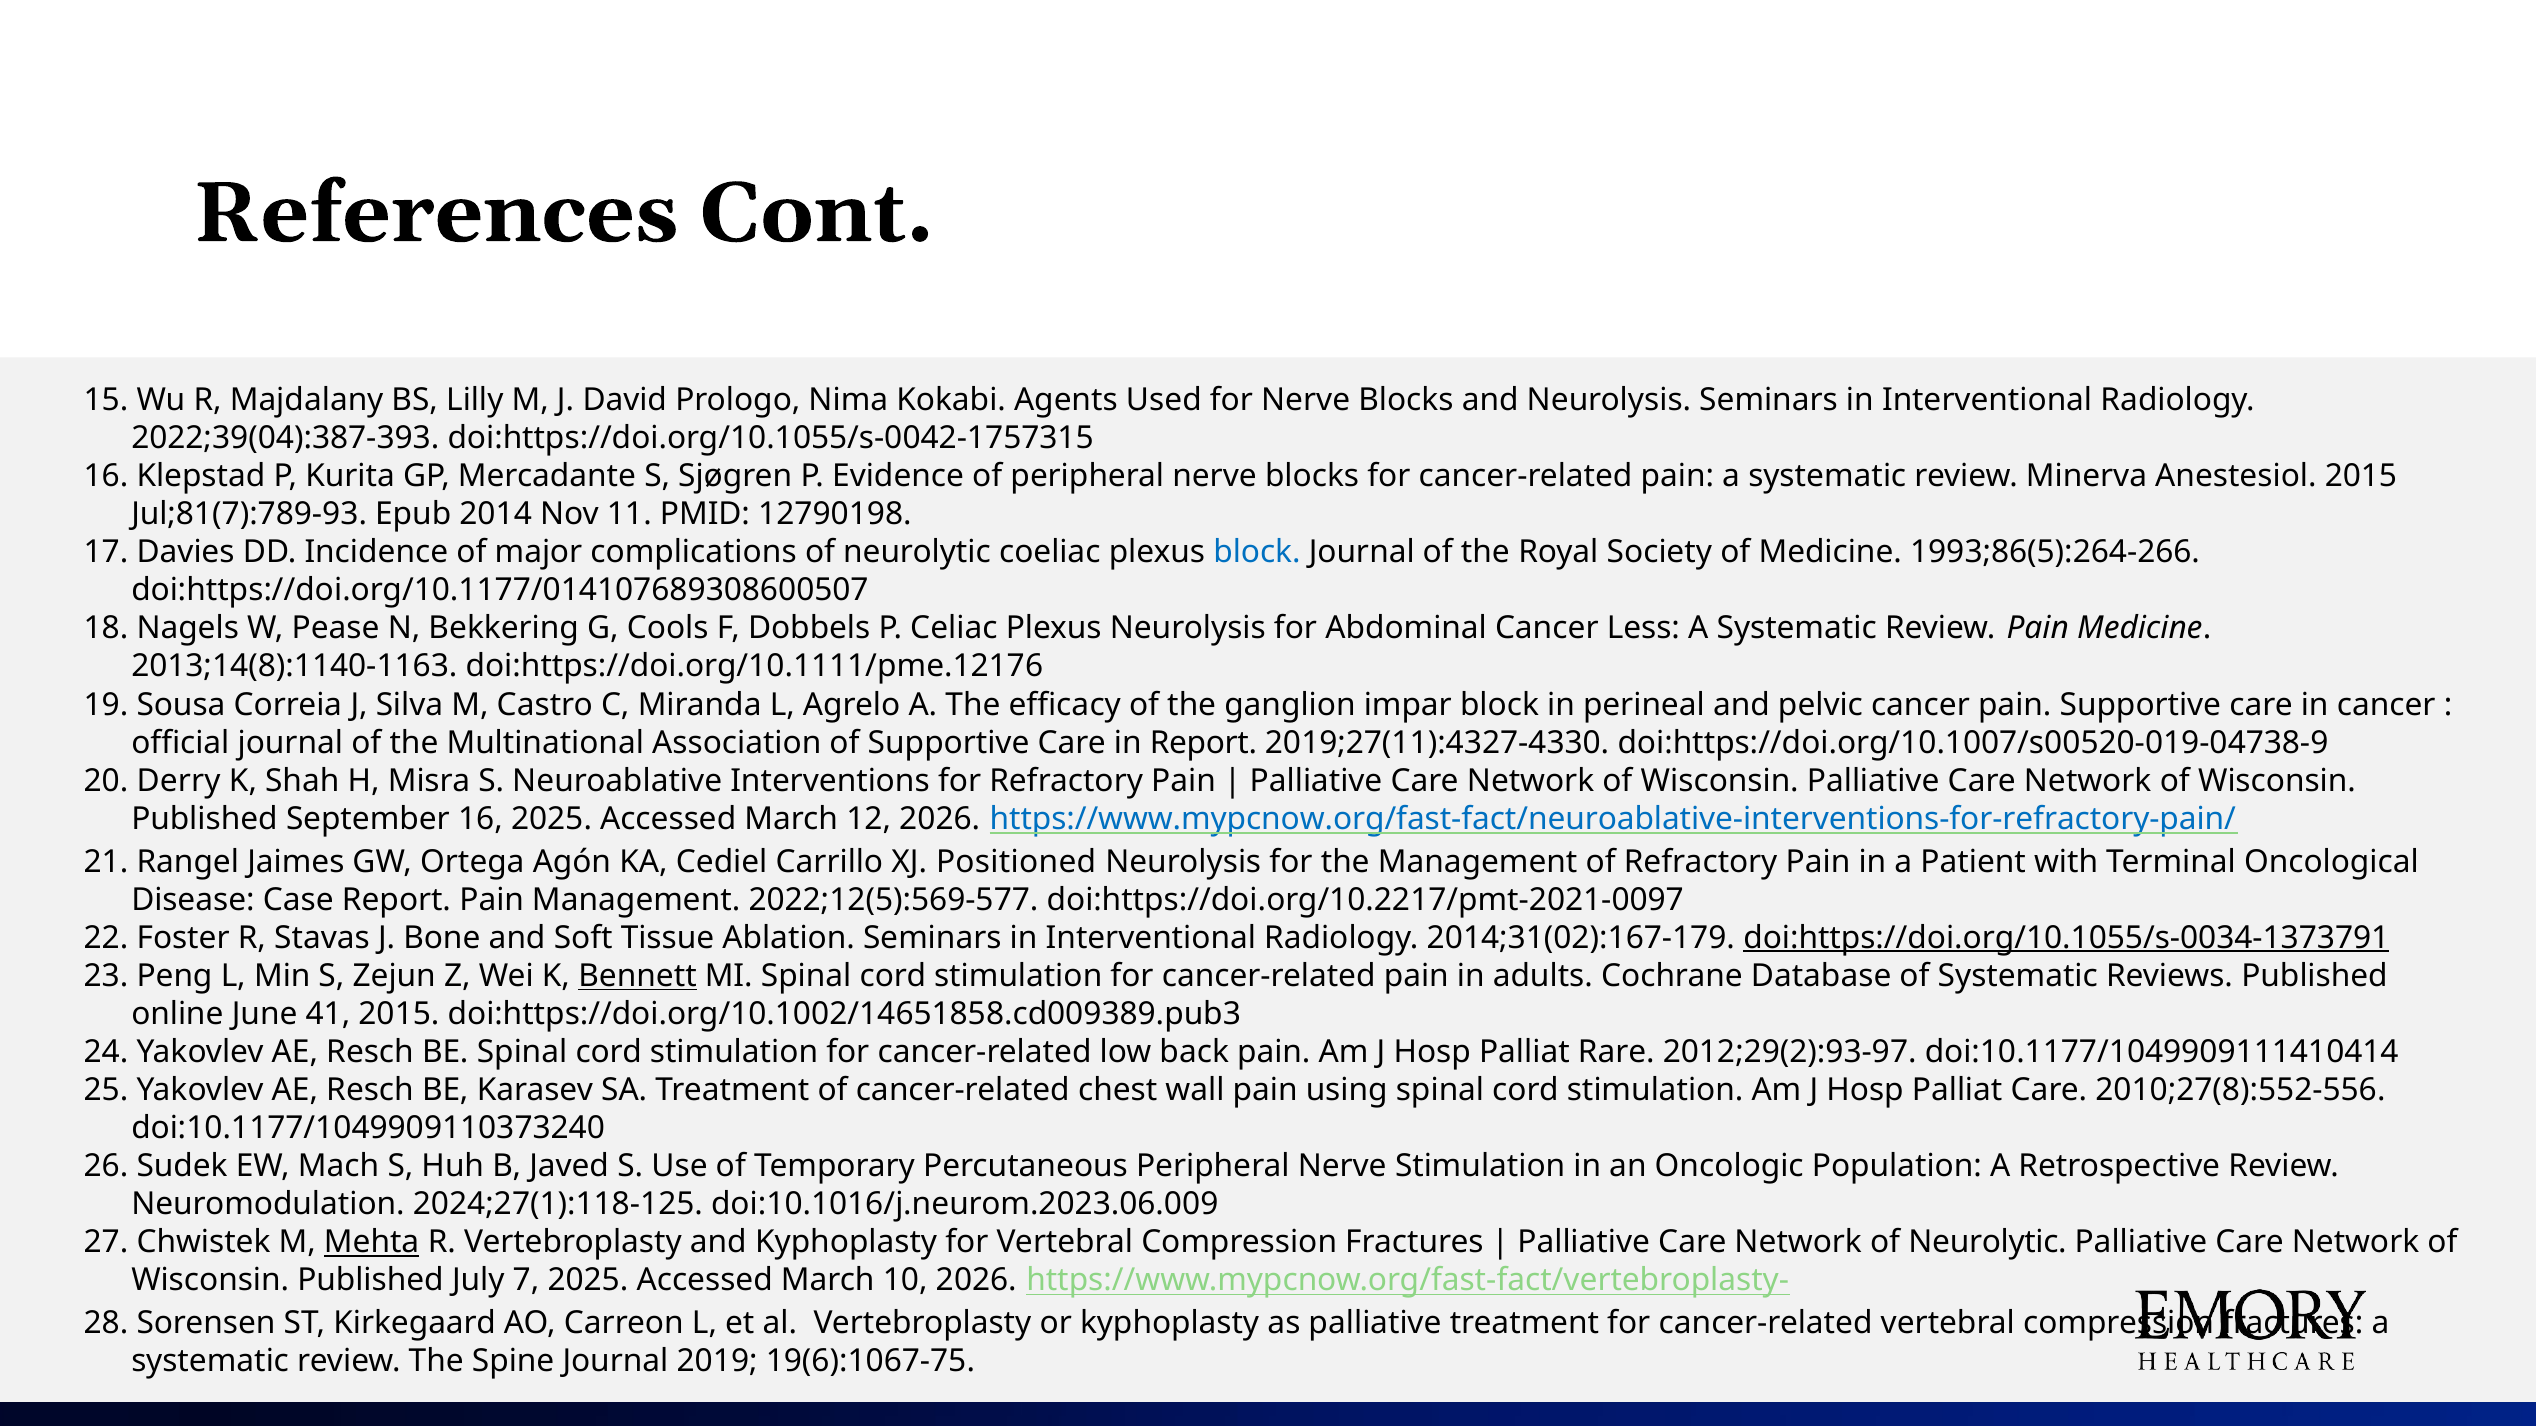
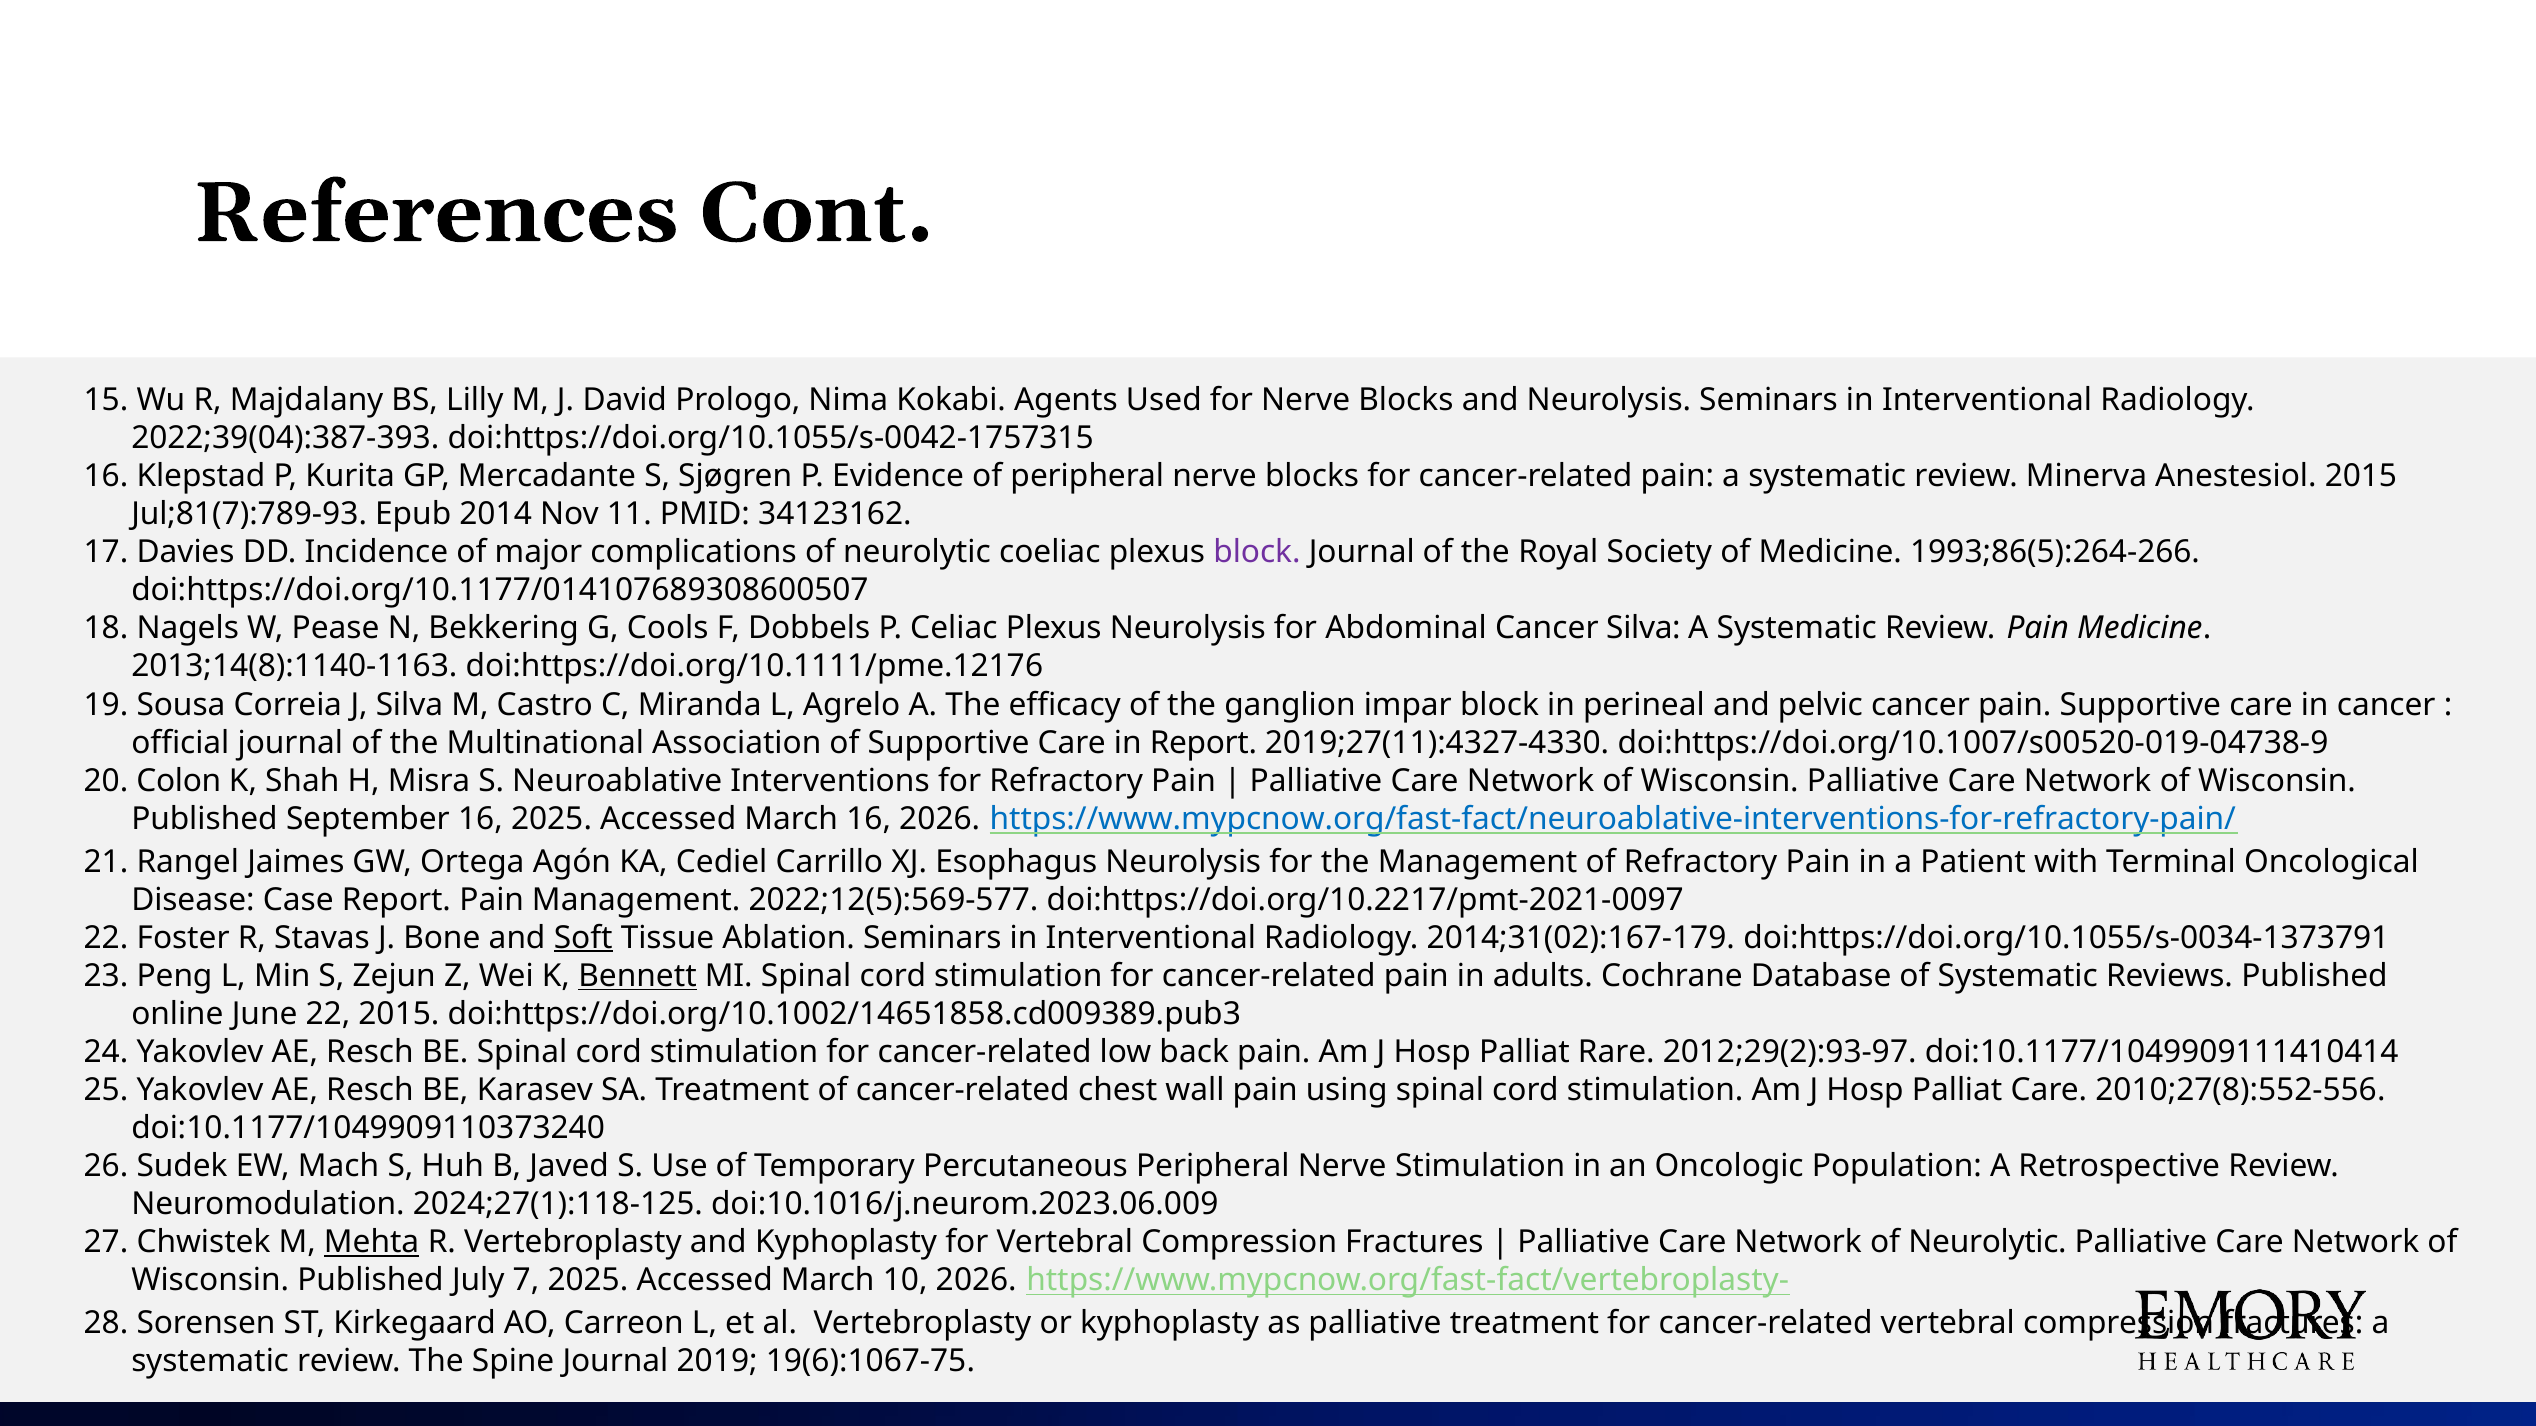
12790198: 12790198 -> 34123162 (835, 515)
block colour: blue -> purple (1257, 553)
Cancer Less: Less -> Silva (1643, 629)
Derry: Derry -> Colon (179, 781)
March 12: 12 -> 16 (869, 819)
Positioned: Positioned -> Esophagus (1016, 862)
Soft underline: none -> present (583, 938)
doi:https://doi.org/10.1055/s-0034-1373791 underline: present -> none (2066, 938)
June 41: 41 -> 22 (328, 1014)
